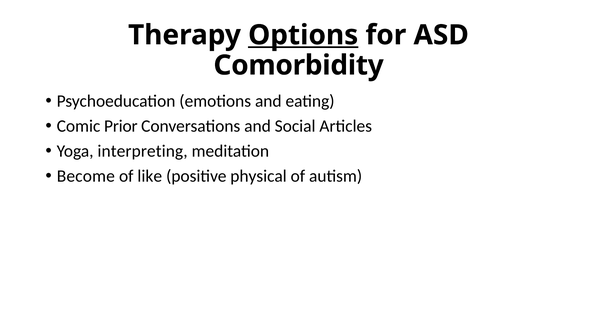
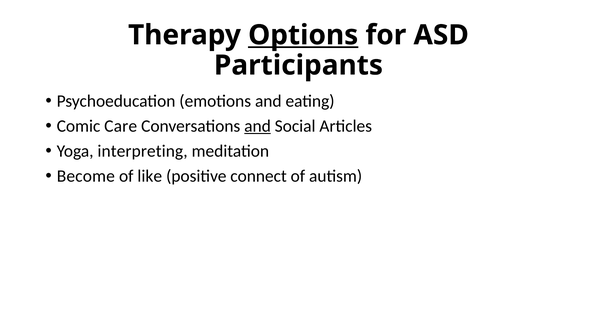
Comorbidity: Comorbidity -> Participants (298, 65)
Prior: Prior -> Care (121, 126)
and underline: none -> present (258, 126)
physical: physical -> connect (259, 176)
